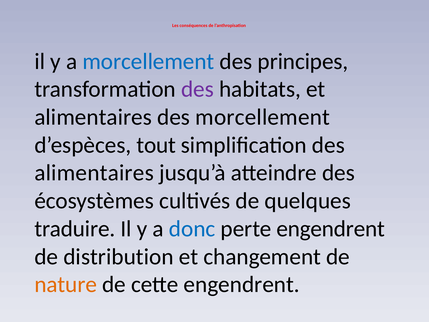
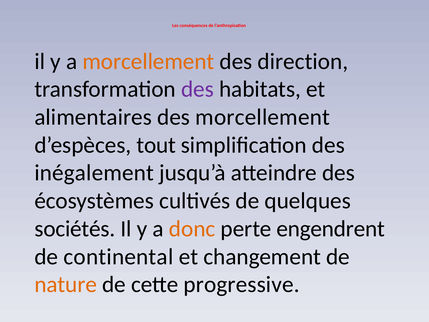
morcellement colour: blue -> orange (148, 61)
principes: principes -> direction (303, 61)
alimentaires: alimentaires -> inégalement (94, 173)
traduire: traduire -> sociétés (75, 229)
donc colour: blue -> orange (192, 229)
distribution: distribution -> continental (118, 256)
cette engendrent: engendrent -> progressive (242, 284)
